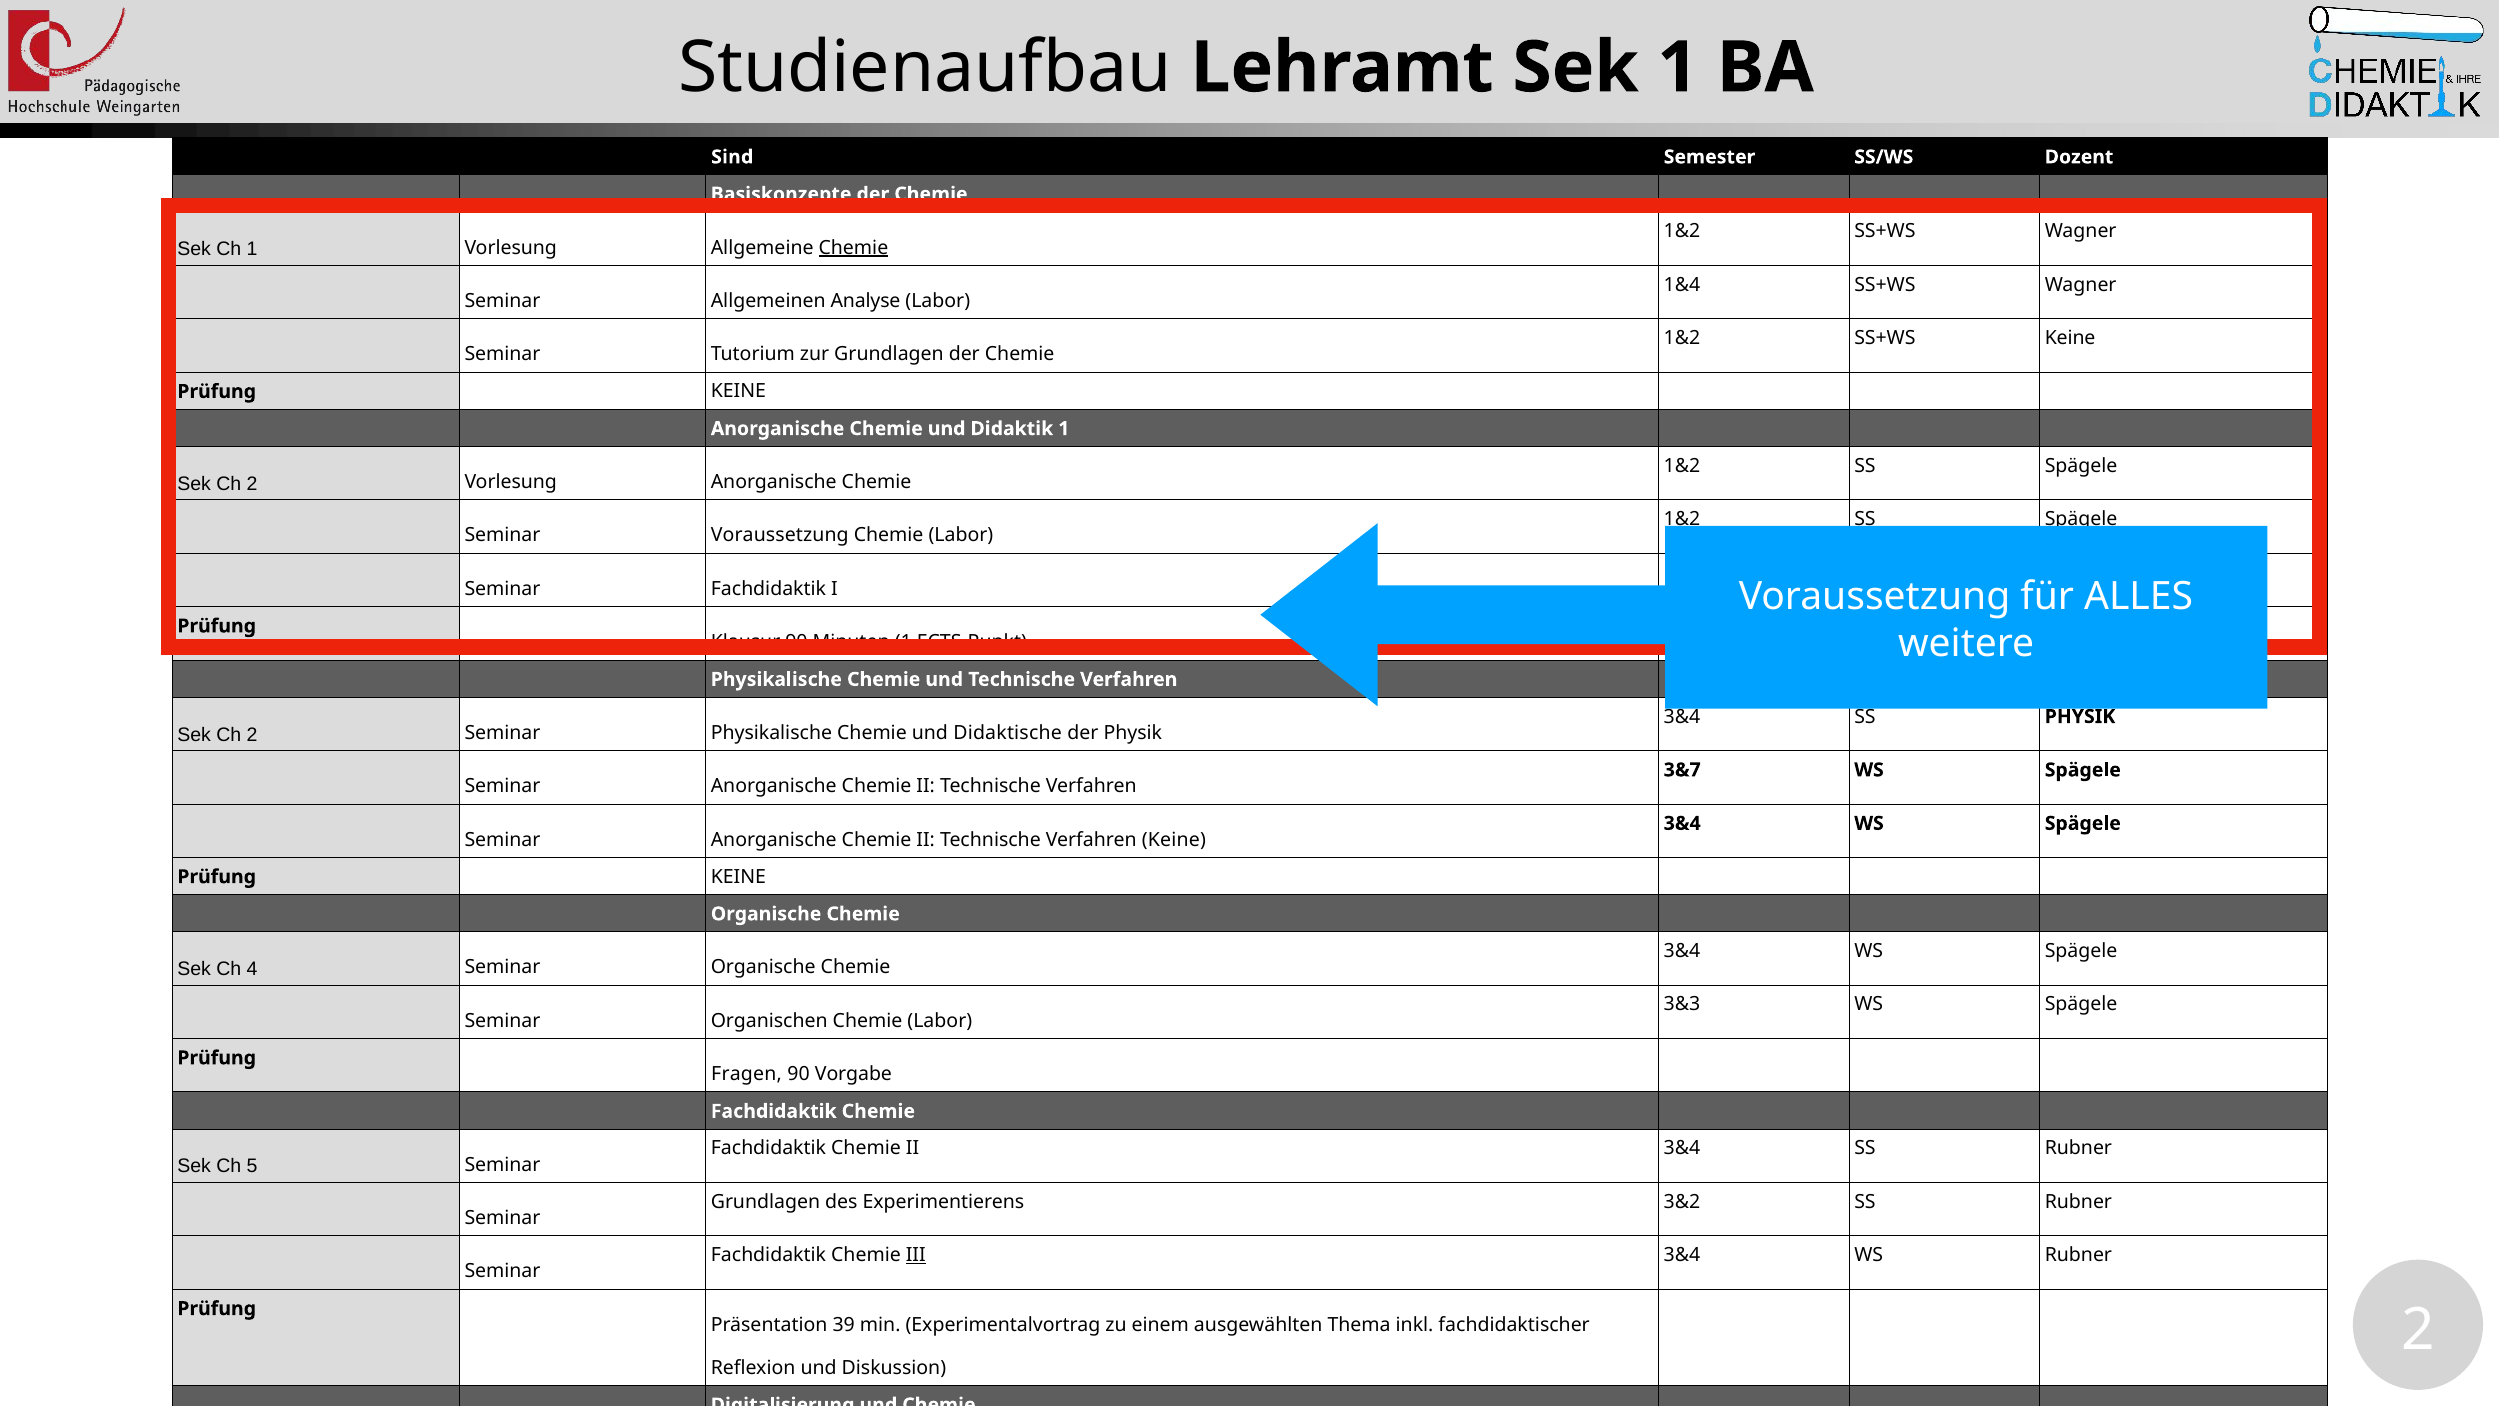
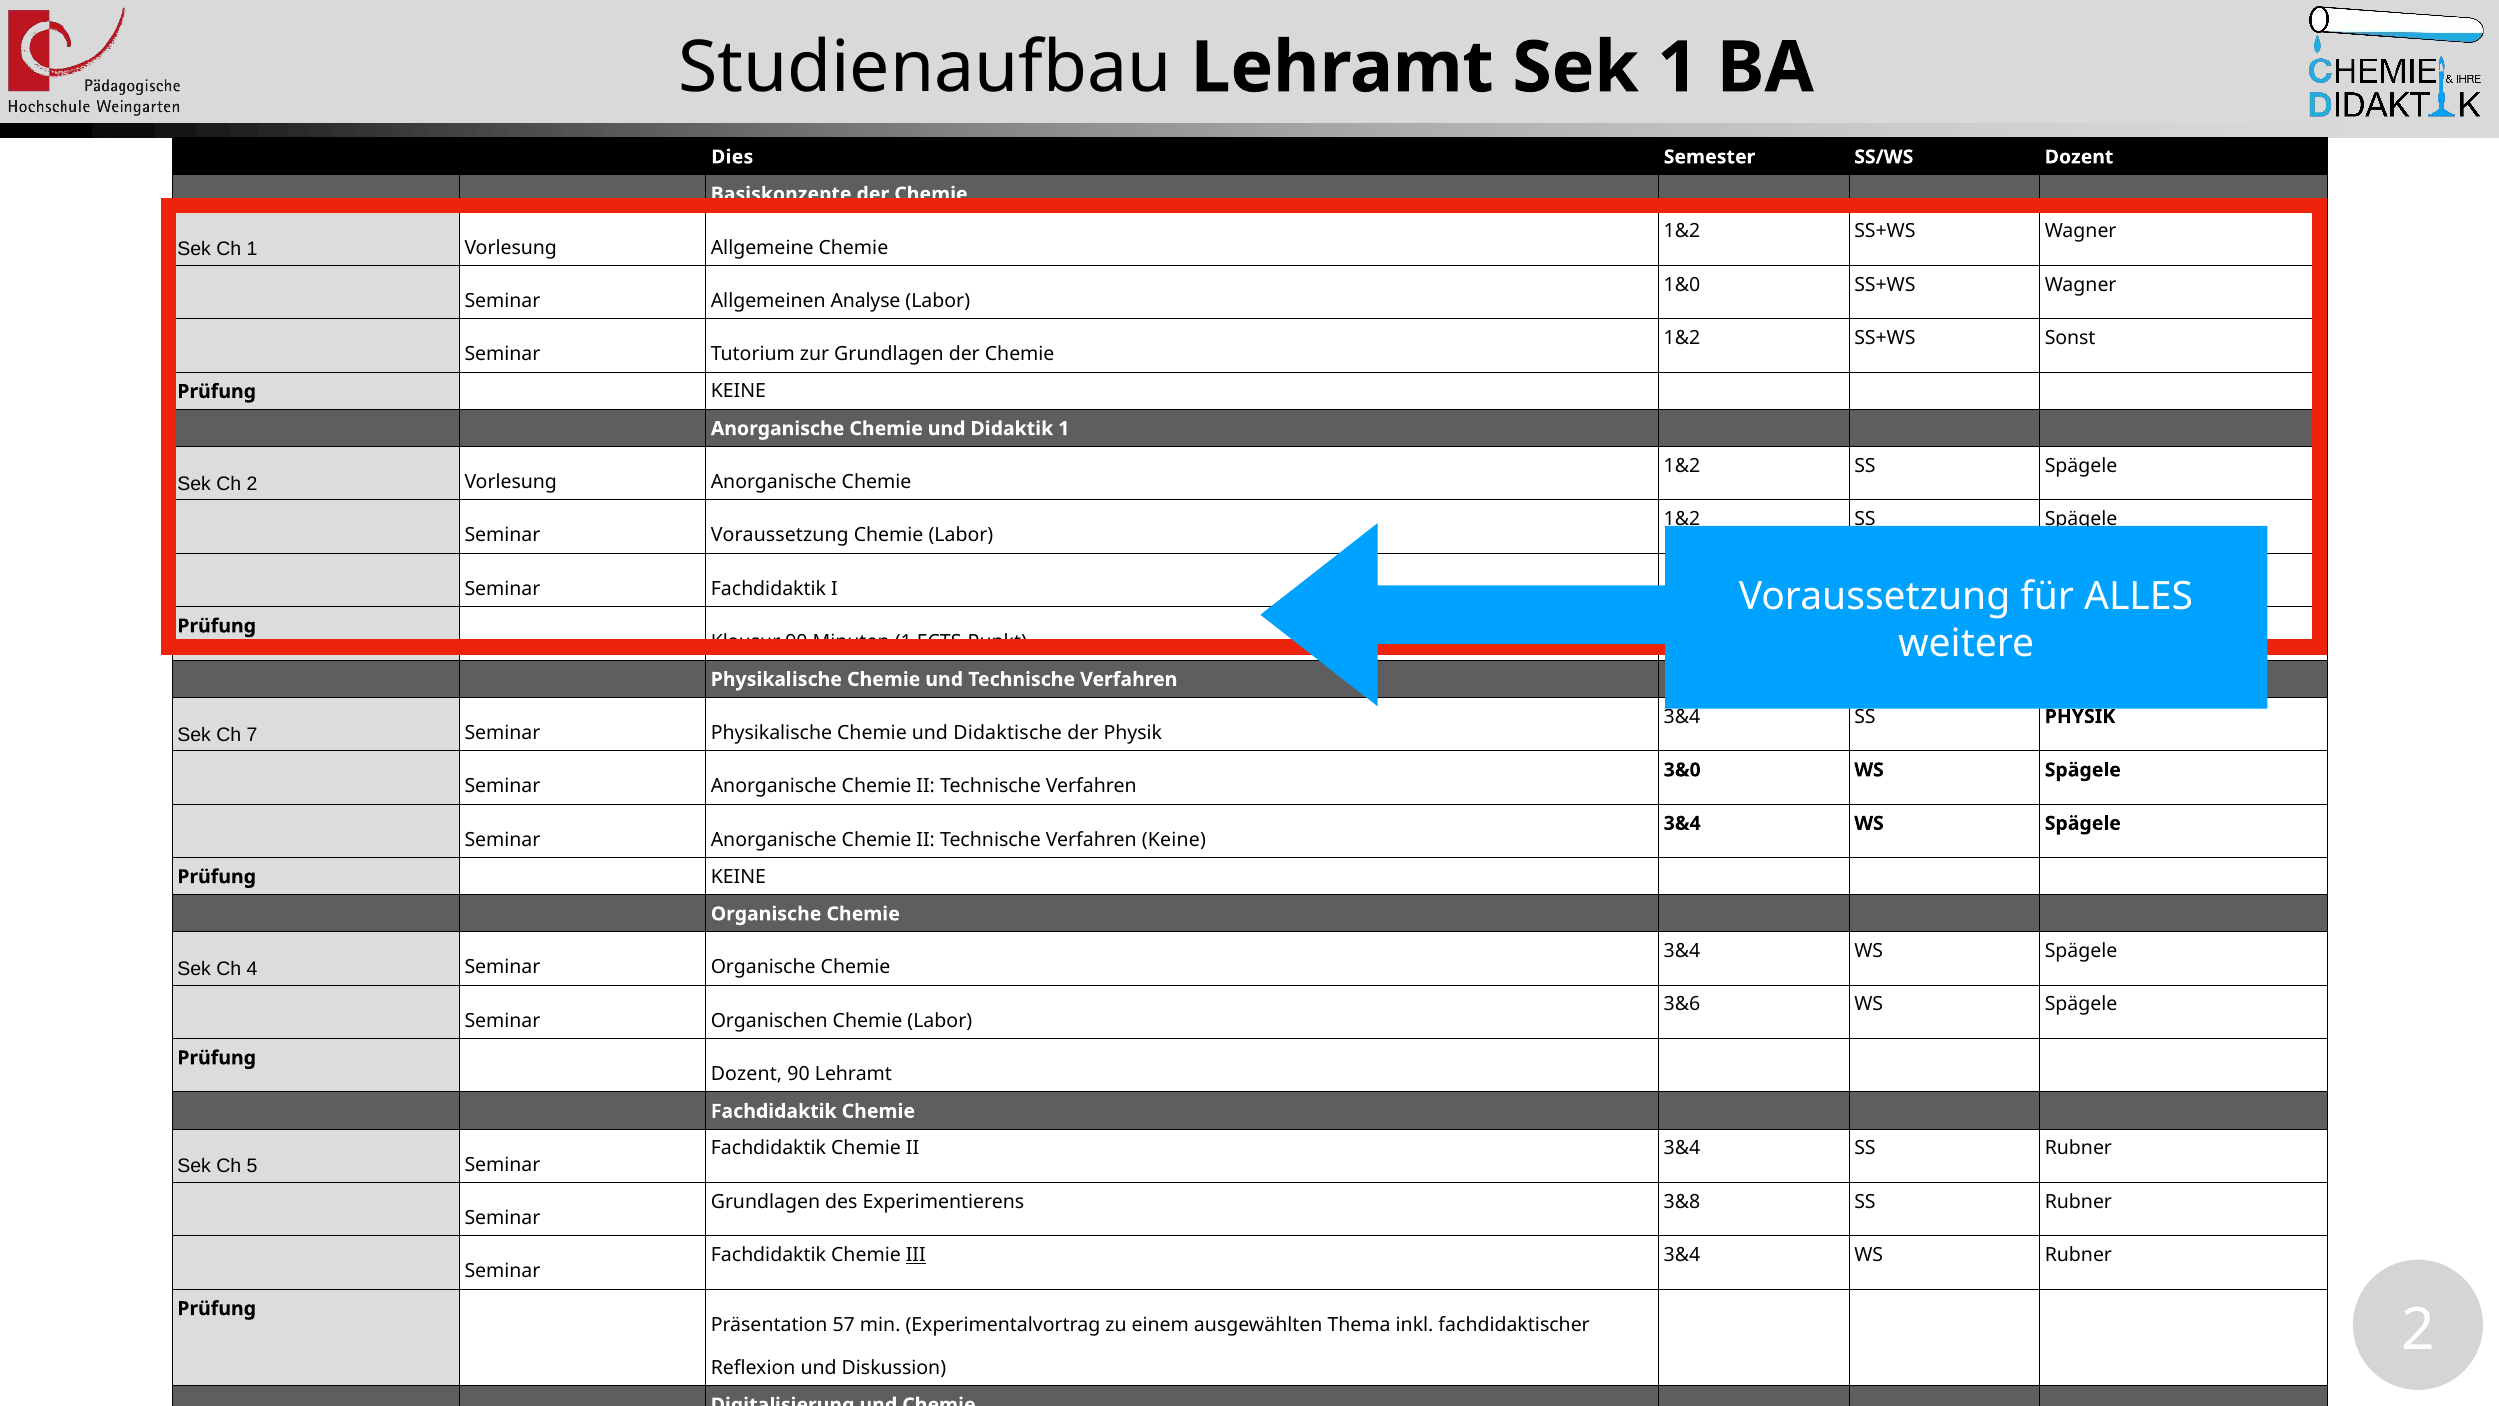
Sind: Sind -> Dies (732, 157)
Chemie underline: present -> none (853, 248)
1&4: 1&4 -> 1&0 (1682, 285)
SS+WS Keine: Keine -> Sonst (2070, 338)
2: 2 -> 7 (252, 734)
3&7: 3&7 -> 3&0 (1682, 770)
3&3: 3&3 -> 3&6 (1682, 1004)
Fragen: Fragen -> Dozent (747, 1074)
90 Vorgabe: Vorgabe -> Lehramt (853, 1074)
3&2: 3&2 -> 3&8 (1682, 1202)
39: 39 -> 57 (844, 1325)
